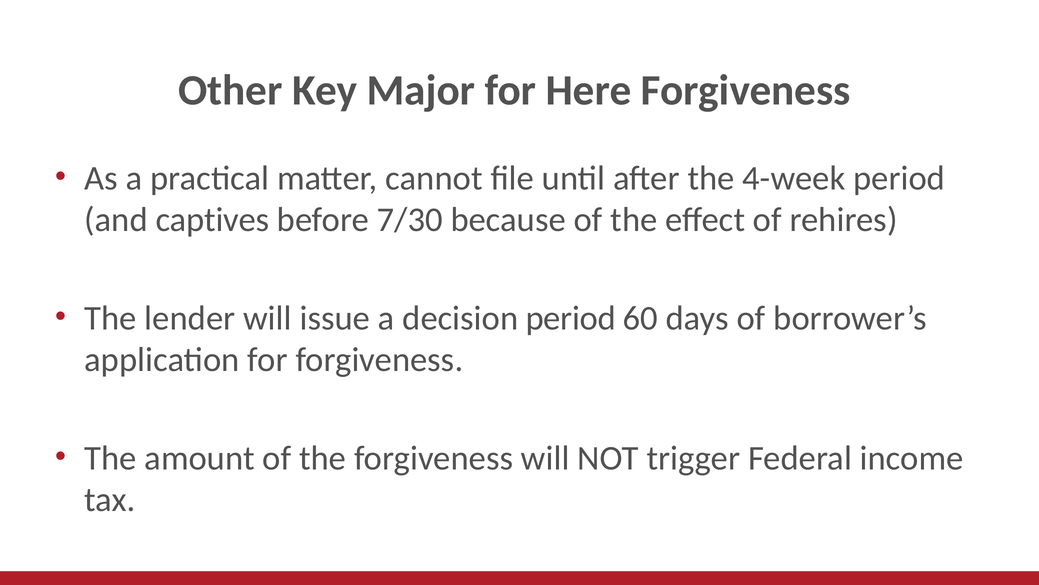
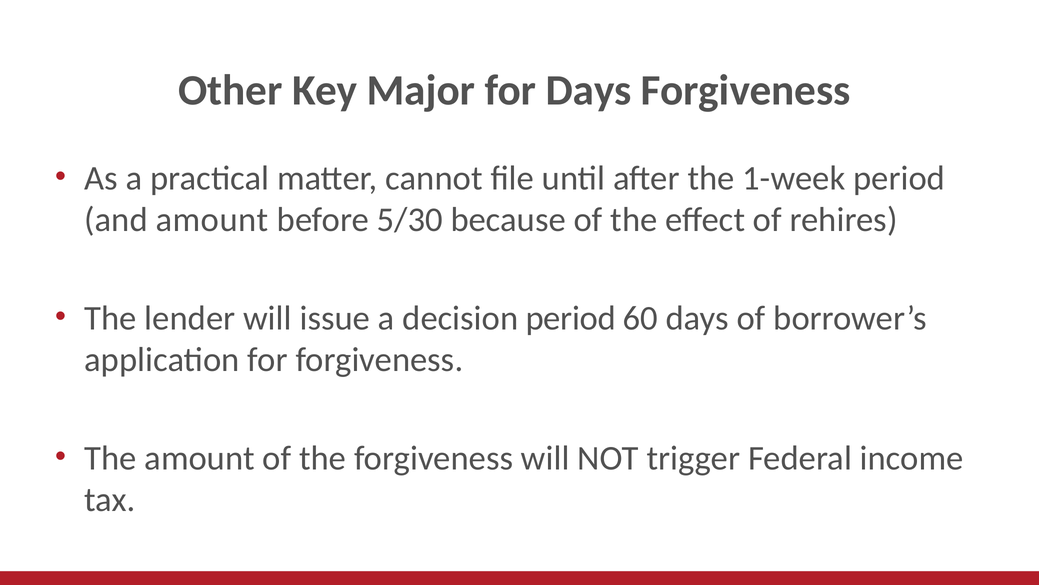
for Here: Here -> Days (589, 90)
4-week: 4-week -> 1-week (794, 178)
and captives: captives -> amount (212, 219)
7/30: 7/30 -> 5/30 (410, 219)
